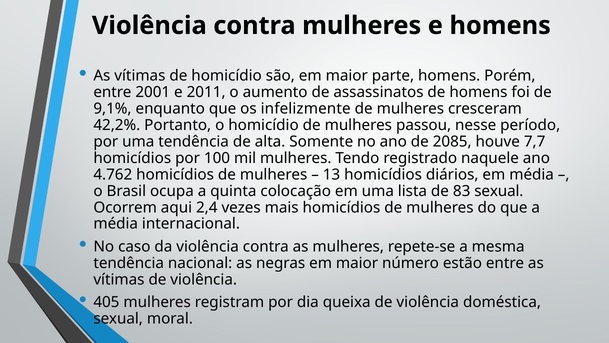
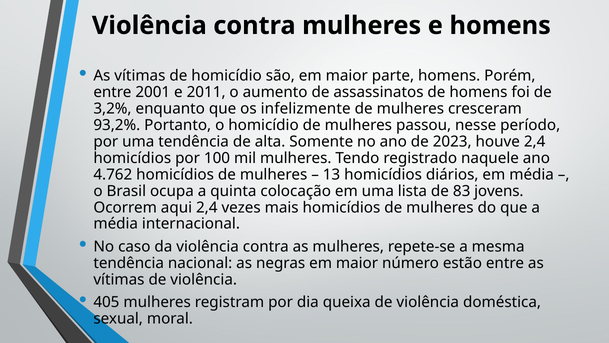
9,1%: 9,1% -> 3,2% (112, 109)
42,2%: 42,2% -> 93,2% (117, 125)
2085: 2085 -> 2023 (452, 141)
houve 7,7: 7,7 -> 2,4 (535, 141)
83 sexual: sexual -> jovens (499, 191)
